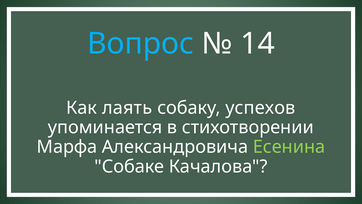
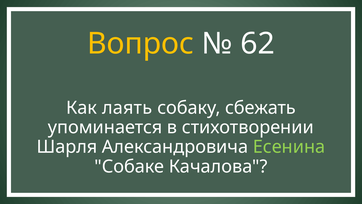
Вопрос colour: light blue -> yellow (140, 44)
14: 14 -> 62 (258, 44)
успехов: успехов -> сбежать (261, 108)
Марфа: Марфа -> Шарля (67, 147)
